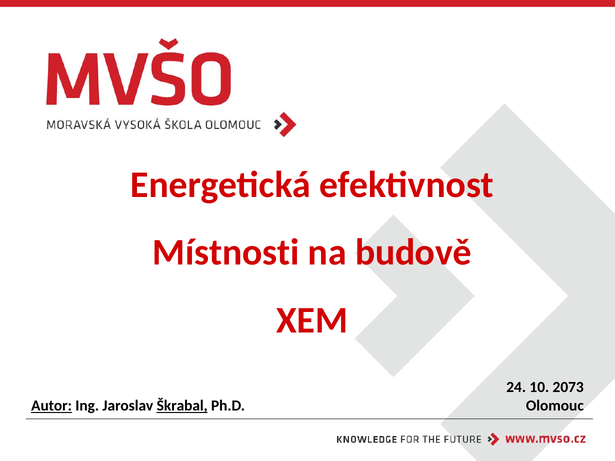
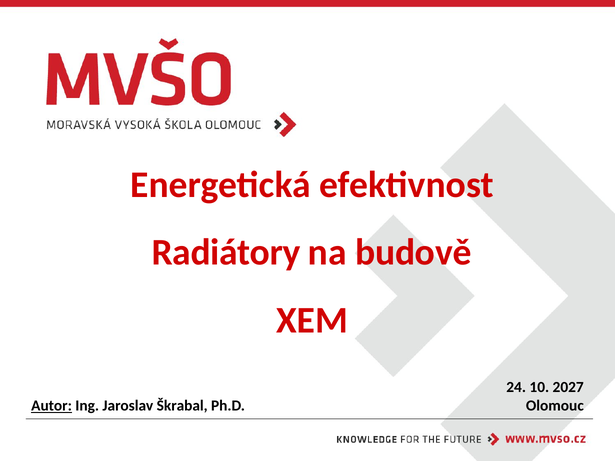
Místnosti: Místnosti -> Radiátory (226, 253)
2073: 2073 -> 2027 (568, 387)
Škrabal underline: present -> none (182, 406)
